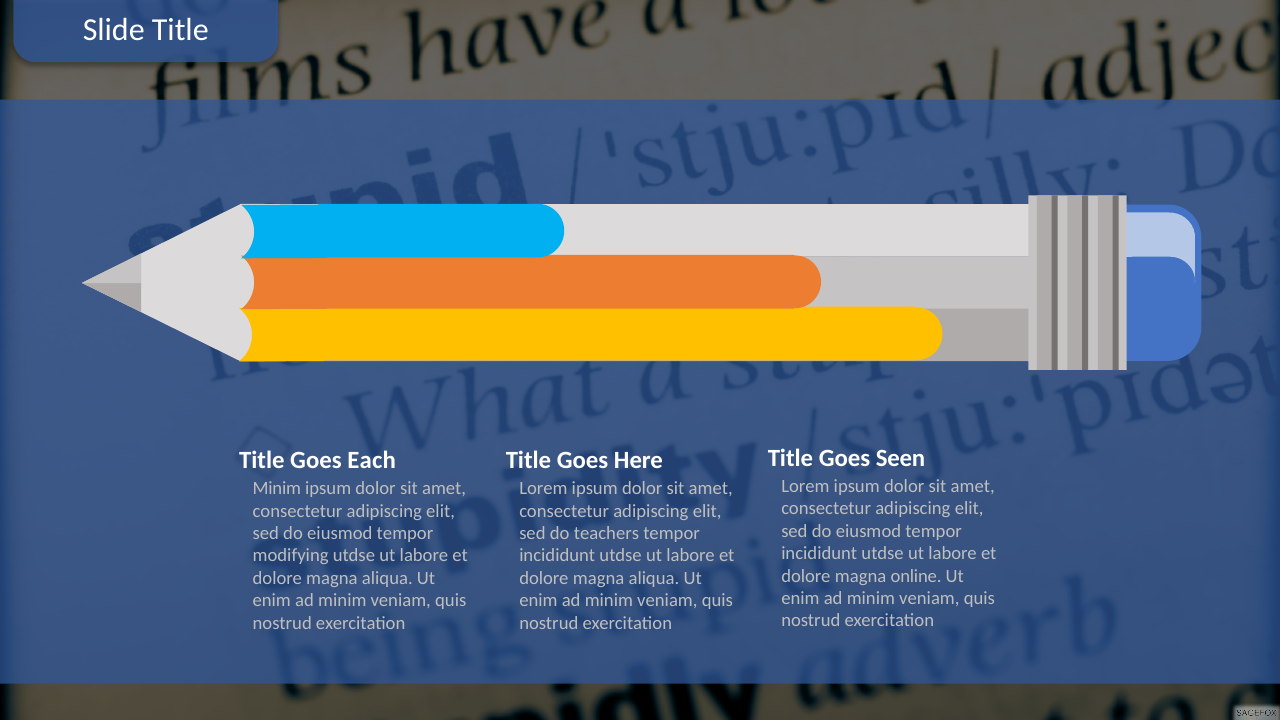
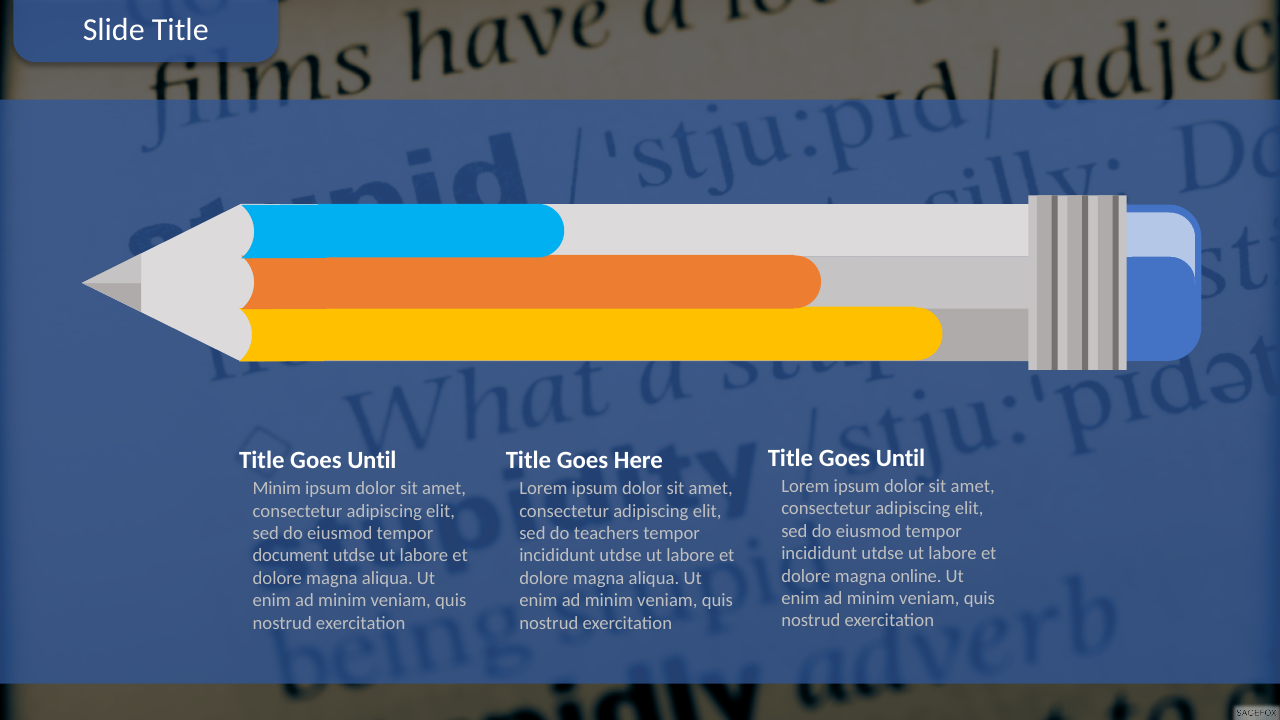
Seen: Seen -> Until (901, 459)
Each: Each -> Until (372, 461)
modifying: modifying -> document (291, 556)
